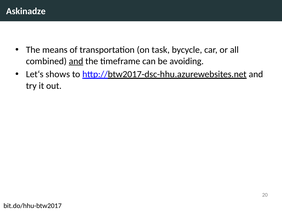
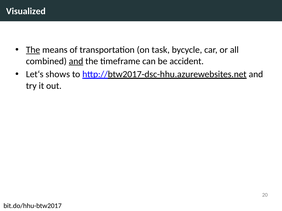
Askinadze: Askinadze -> Visualized (26, 11)
The underline: none -> present (33, 50)
avoiding: avoiding -> accident (187, 61)
